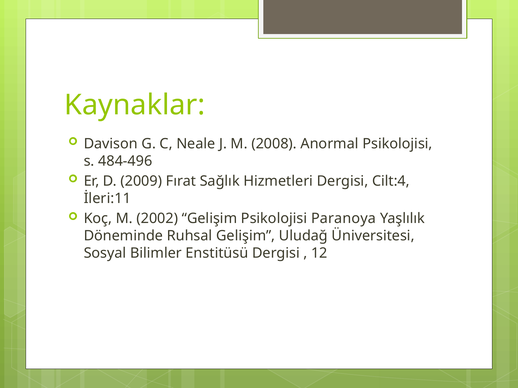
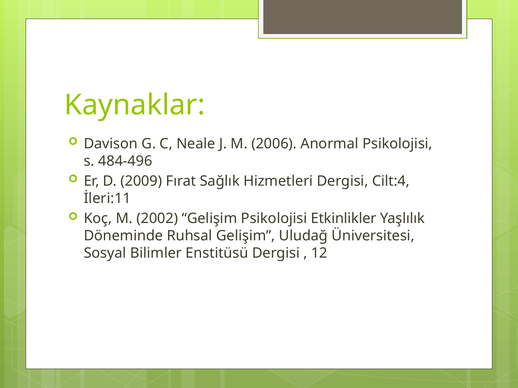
2008: 2008 -> 2006 (274, 144)
Paranoya: Paranoya -> Etkinlikler (344, 219)
